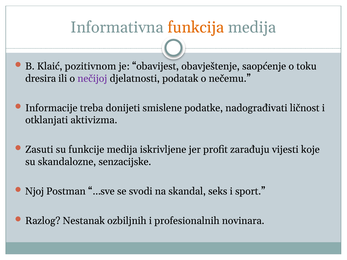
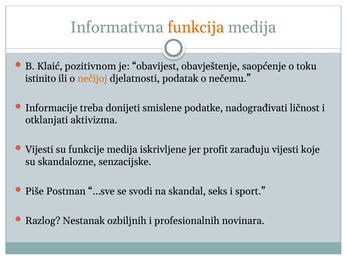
dresira: dresira -> istinito (41, 79)
nečijoj colour: purple -> orange (92, 79)
Zasuti: Zasuti -> Vijesti (39, 150)
Njoj: Njoj -> Piše (35, 191)
